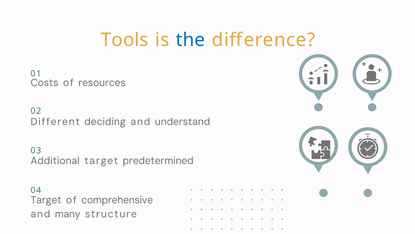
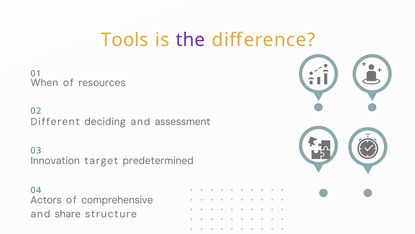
the colour: blue -> purple (191, 40)
Costs: Costs -> When (44, 82)
understand: understand -> assessment (183, 122)
Additional: Additional -> Innovation (55, 161)
Target: Target -> Actors (46, 200)
many: many -> share (68, 214)
